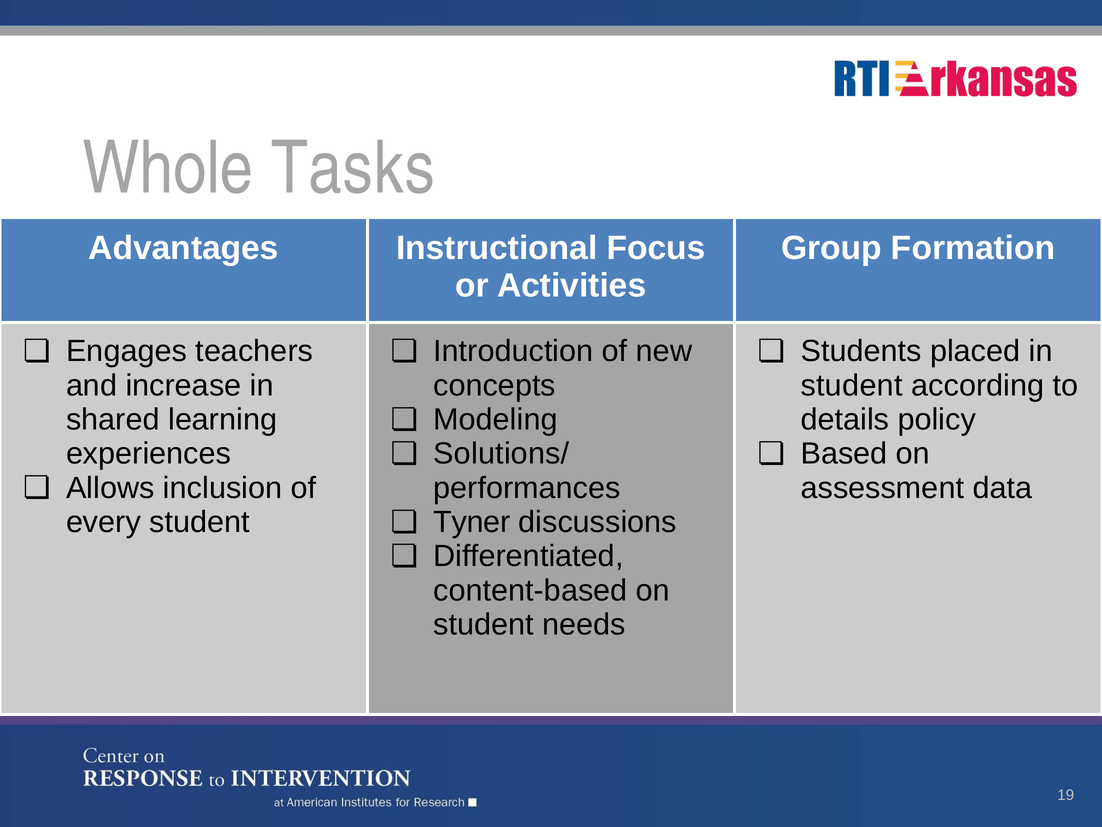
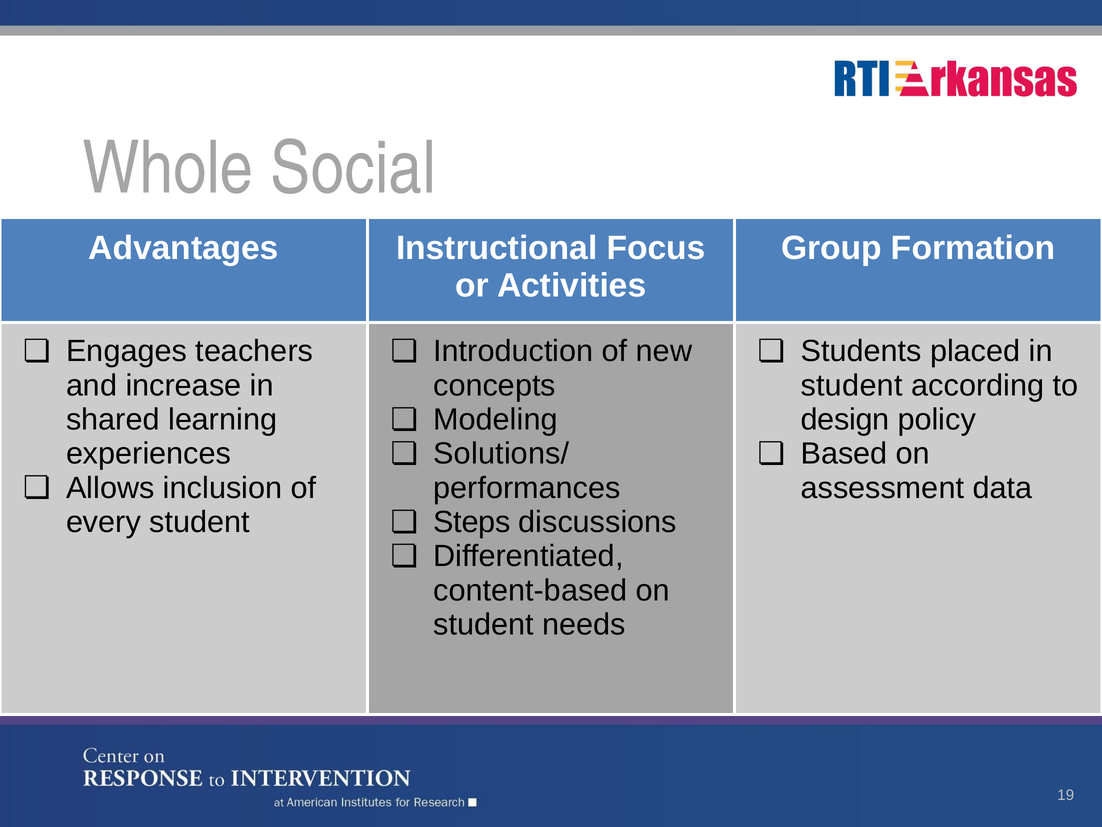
Tasks: Tasks -> Social (353, 168)
details: details -> design (845, 419)
Tyner: Tyner -> Steps (472, 522)
